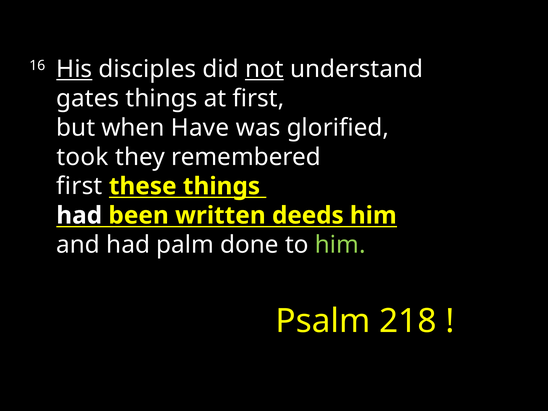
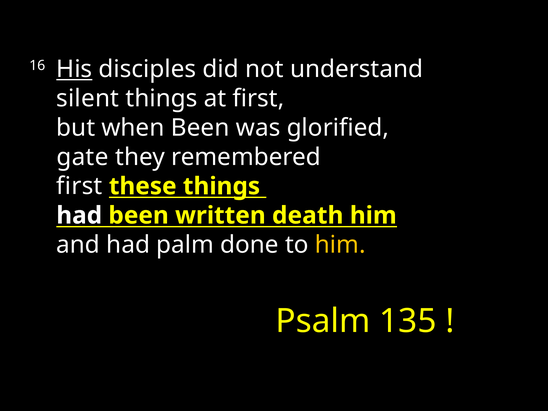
not underline: present -> none (264, 69)
gates: gates -> silent (88, 98)
when Have: Have -> Been (200, 128)
took: took -> gate (82, 157)
deeds: deeds -> death (308, 215)
him colour: light green -> yellow (340, 245)
218: 218 -> 135 (408, 321)
